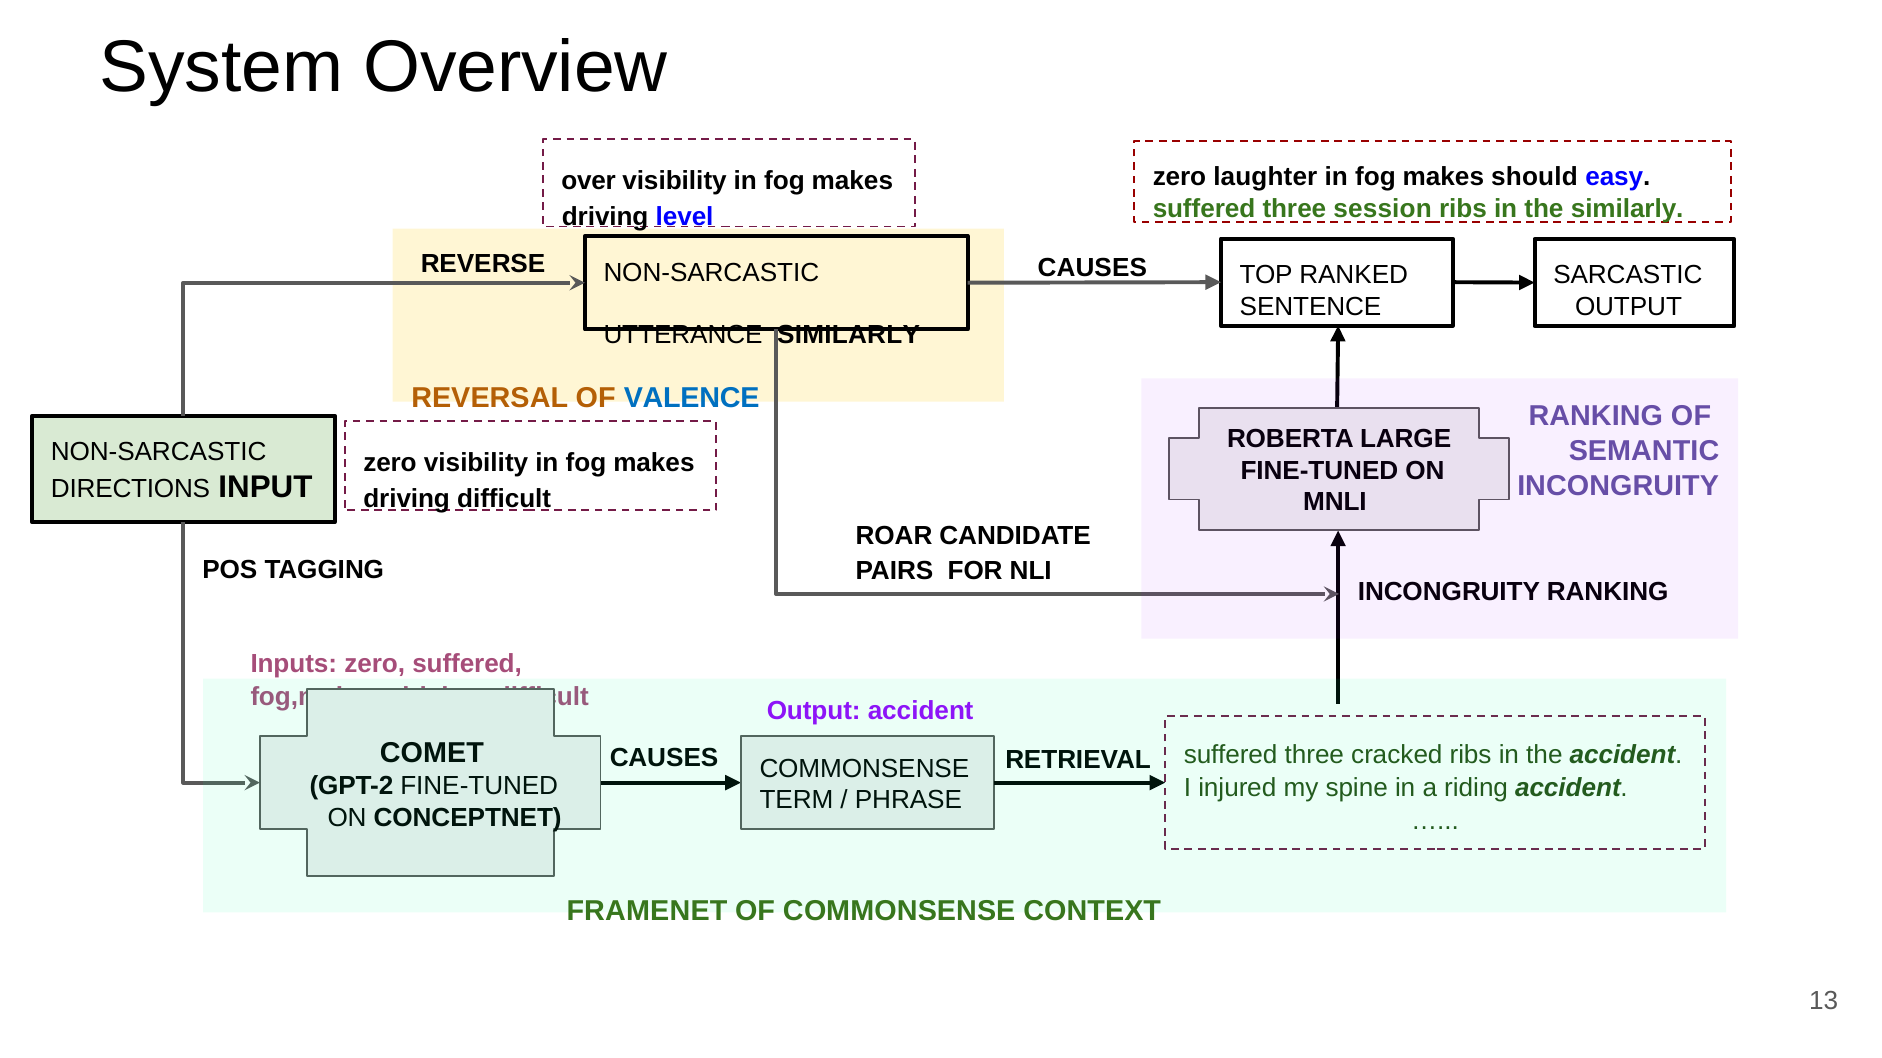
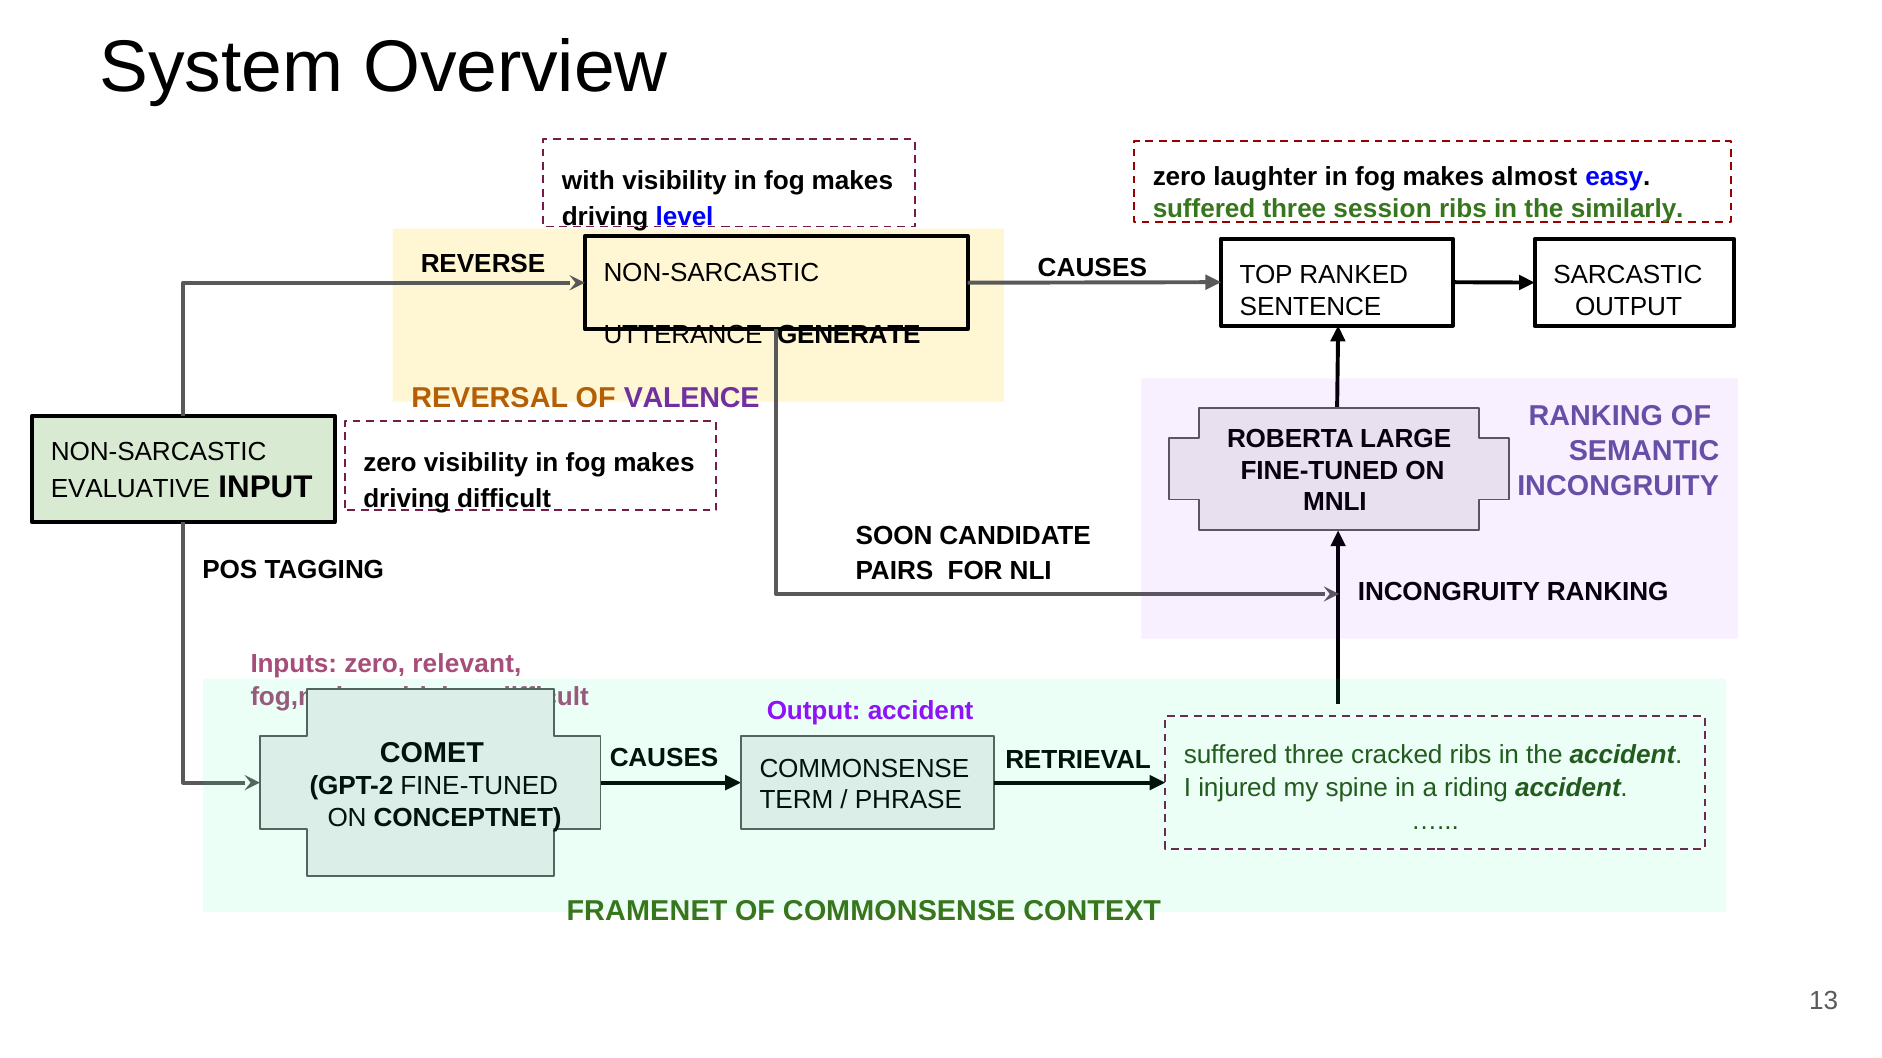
should: should -> almost (1534, 177)
over: over -> with (588, 181)
UTTERANCE SIMILARLY: SIMILARLY -> GENERATE (849, 335)
VALENCE colour: blue -> purple (692, 399)
DIRECTIONS: DIRECTIONS -> EVALUATIVE (131, 489)
ROAR: ROAR -> SOON (894, 537)
zero suffered: suffered -> relevant (467, 664)
